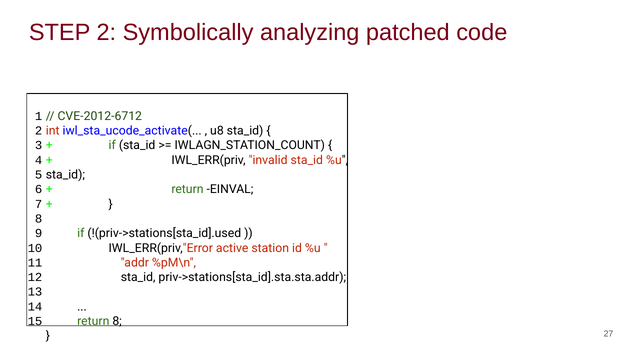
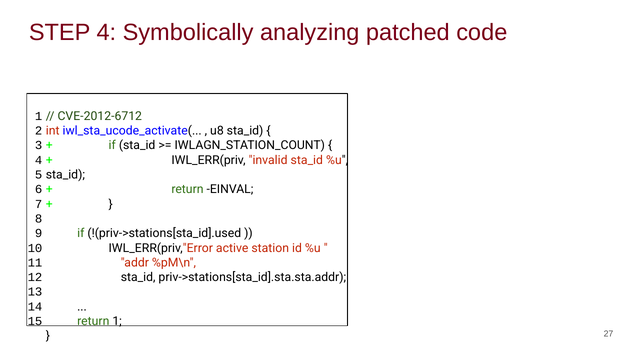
STEP 2: 2 -> 4 (106, 32)
return 8: 8 -> 1 (117, 321)
